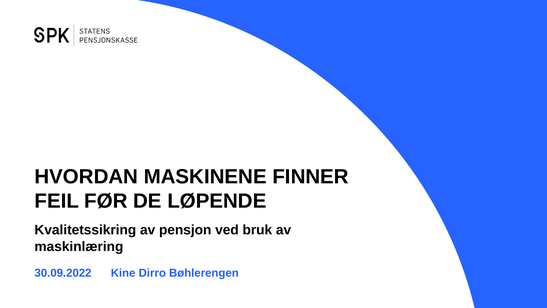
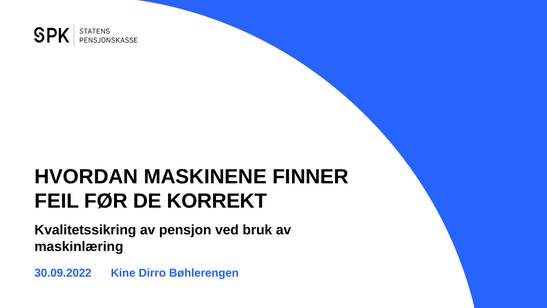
LØPENDE: LØPENDE -> KORREKT (217, 201)
